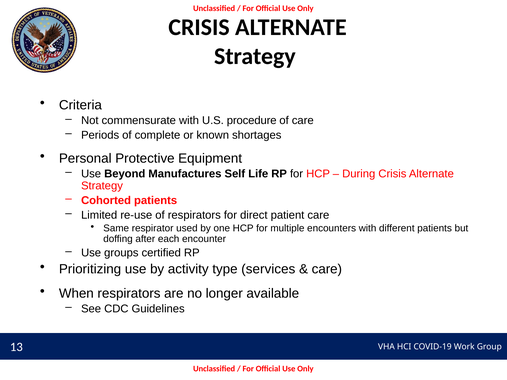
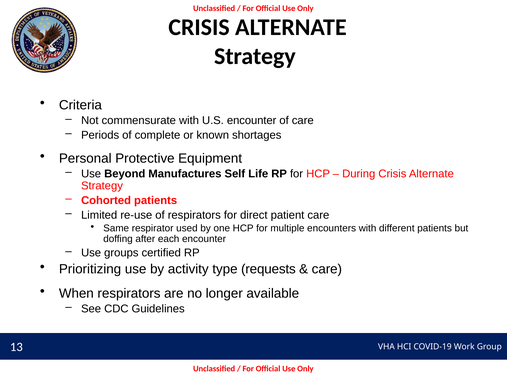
U.S procedure: procedure -> encounter (252, 121)
services: services -> requests (268, 269)
